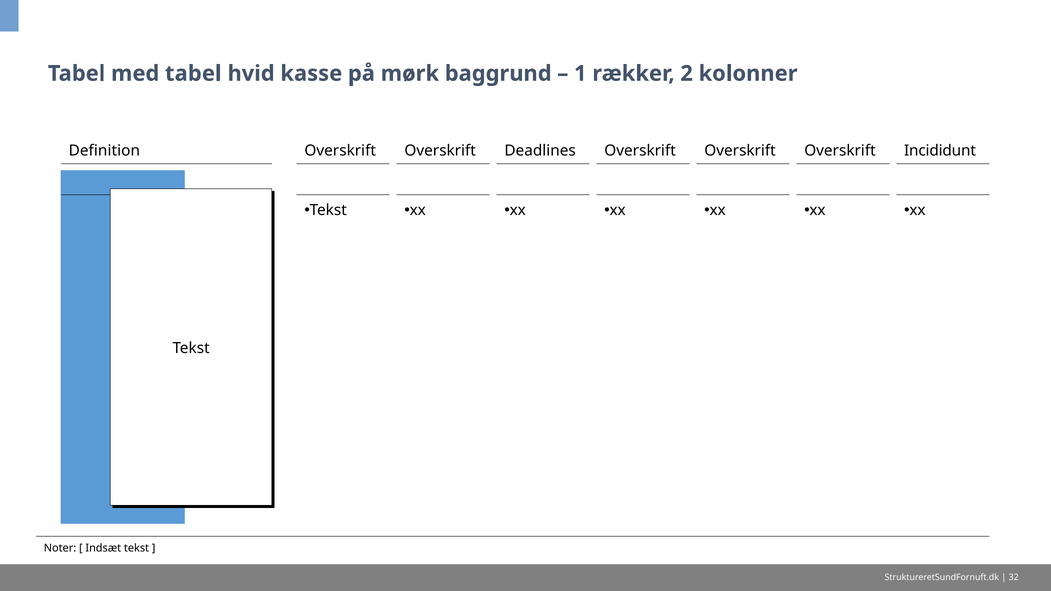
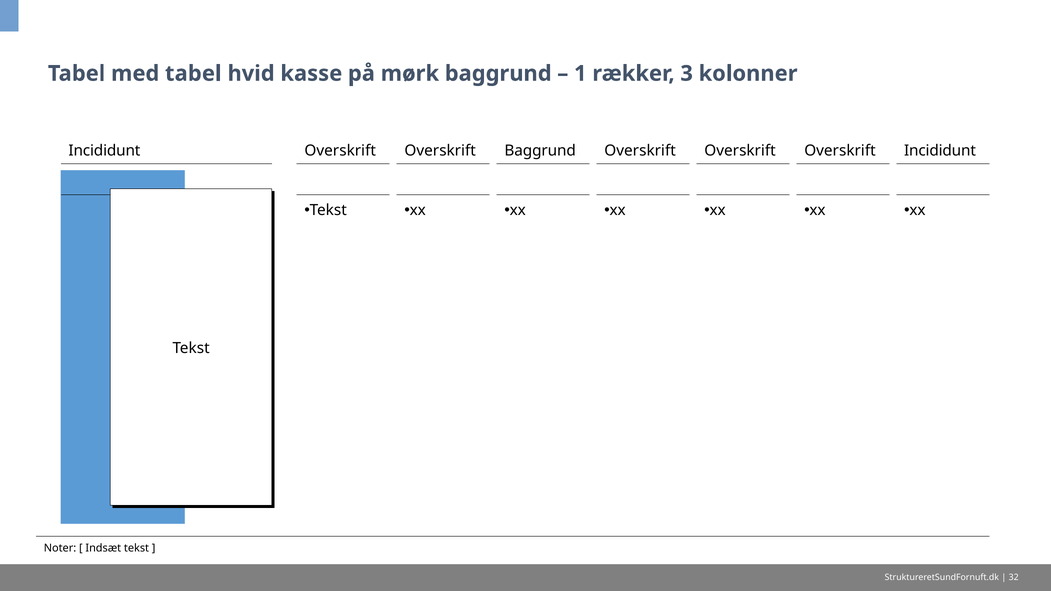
2: 2 -> 3 (687, 74)
Definition: Definition -> Incididunt (104, 151)
Overskrift Deadlines: Deadlines -> Baggrund (540, 151)
